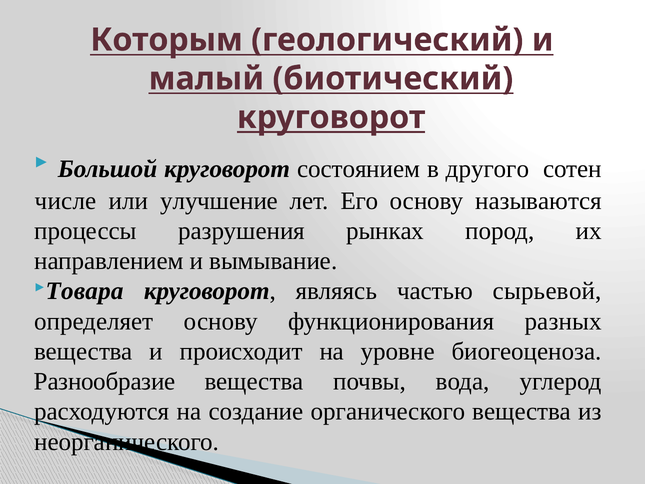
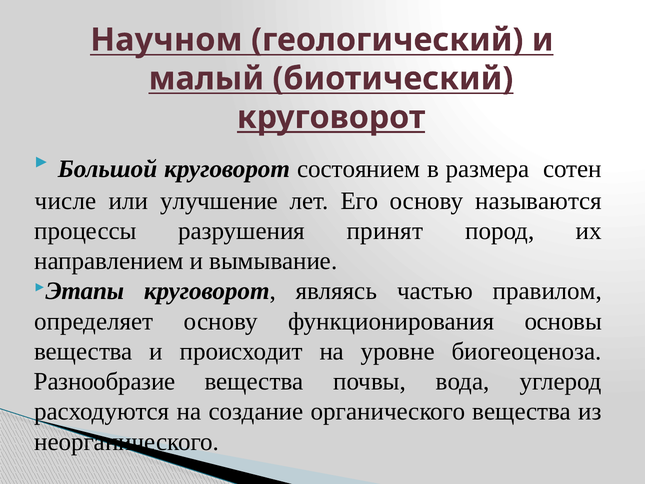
Которым: Которым -> Научном (166, 40)
другого: другого -> размера (488, 169)
рынках: рынках -> принят (385, 231)
Товара: Товара -> Этапы (85, 291)
сырьевой: сырьевой -> правилом (547, 291)
разных: разных -> основы (563, 321)
